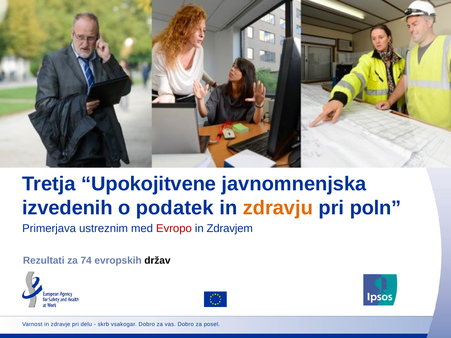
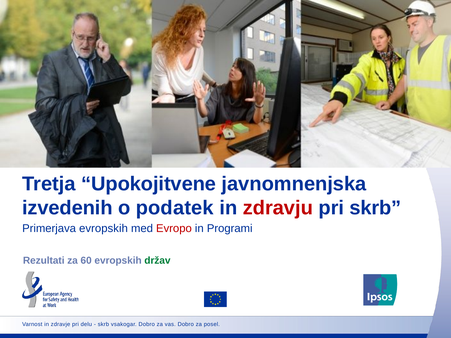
zdravju colour: orange -> red (278, 208)
pri poln: poln -> skrb (375, 208)
Primerjava ustreznim: ustreznim -> evropskih (103, 229)
Zdravjem: Zdravjem -> Programi (230, 229)
74: 74 -> 60 (86, 261)
držav colour: black -> green (157, 261)
